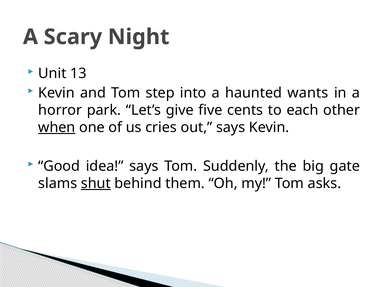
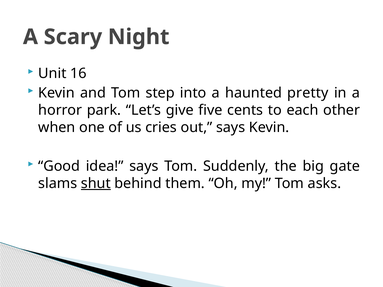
13: 13 -> 16 (78, 74)
wants: wants -> pretty (308, 93)
when underline: present -> none (57, 127)
